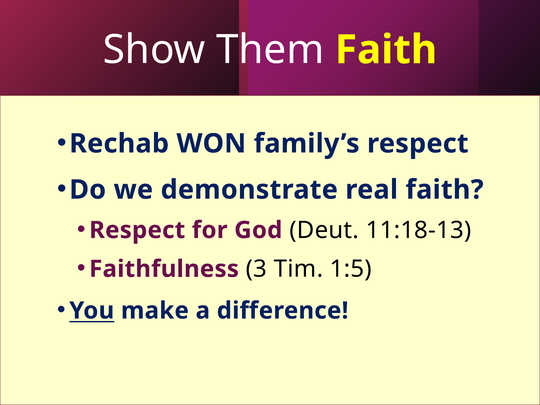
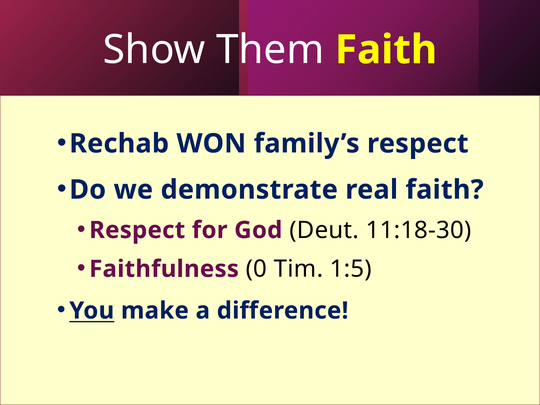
11:18-13: 11:18-13 -> 11:18-30 (419, 230)
3: 3 -> 0 (256, 269)
